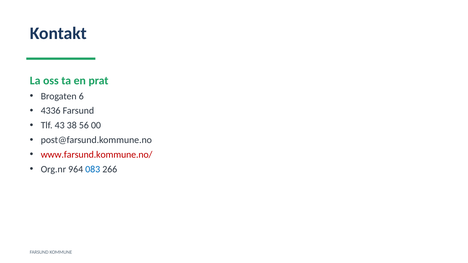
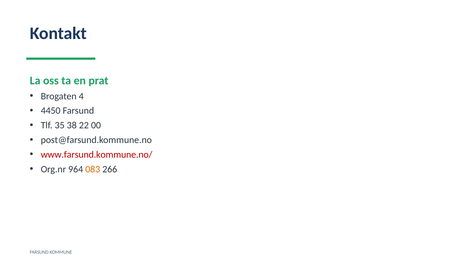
6: 6 -> 4 (81, 96)
4336: 4336 -> 4450 (51, 111)
43: 43 -> 35 (60, 126)
56: 56 -> 22 (84, 126)
083 colour: blue -> orange (93, 169)
